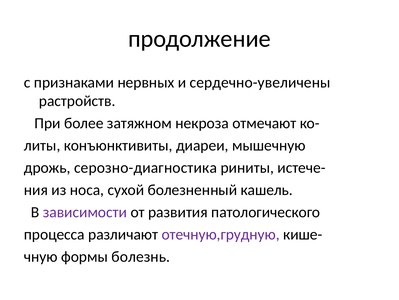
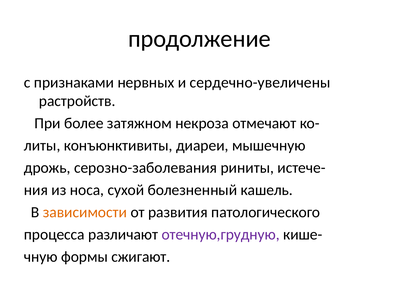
серозно-диагностика: серозно-диагностика -> серозно-заболевания (146, 167)
зависимости colour: purple -> orange (85, 212)
болезнь: болезнь -> сжигают (141, 256)
